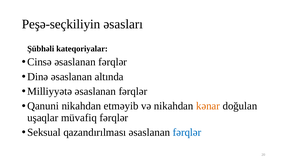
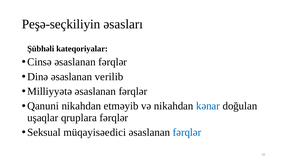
altında: altında -> verilib (109, 76)
kənar colour: orange -> blue (208, 106)
müvafiq: müvafiq -> qruplara (79, 117)
qazandırılması: qazandırılması -> müqayisəedici (95, 132)
